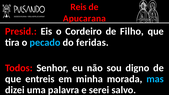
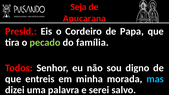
Reis: Reis -> Seja (78, 7)
Filho: Filho -> Papa (132, 31)
pecado colour: light blue -> light green (45, 42)
feridas: feridas -> família (92, 42)
